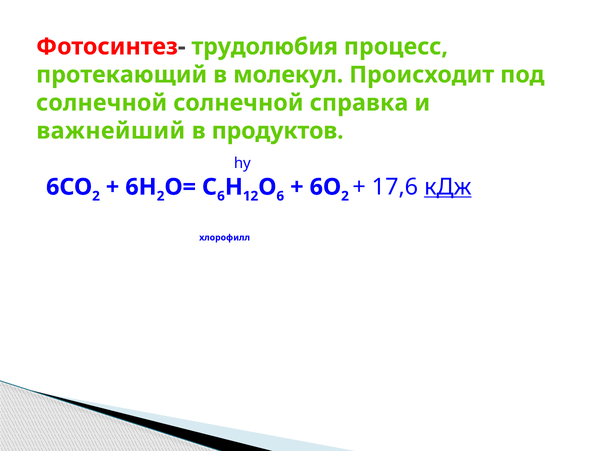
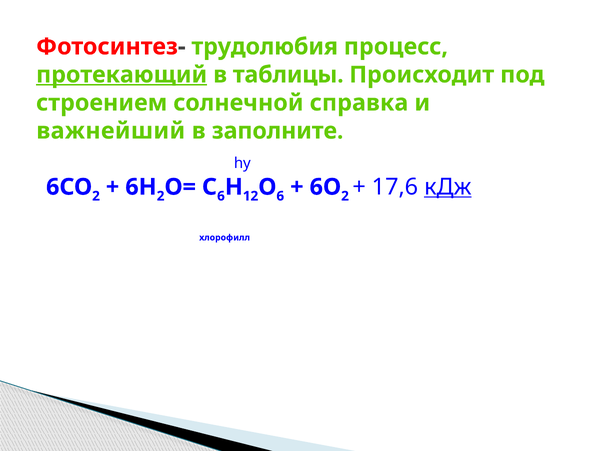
протекающий underline: none -> present (122, 75)
молекул: молекул -> таблицы (288, 75)
солнечной: солнечной -> строением (102, 103)
продуктов: продуктов -> заполните (278, 131)
